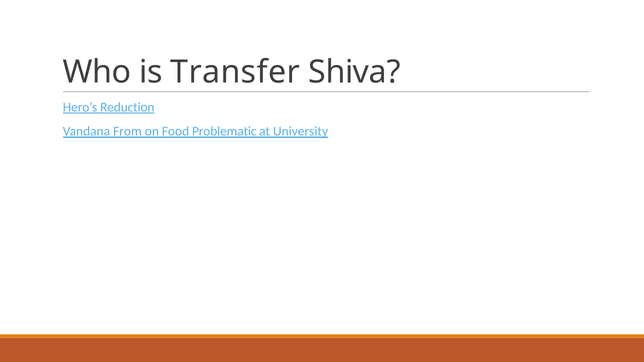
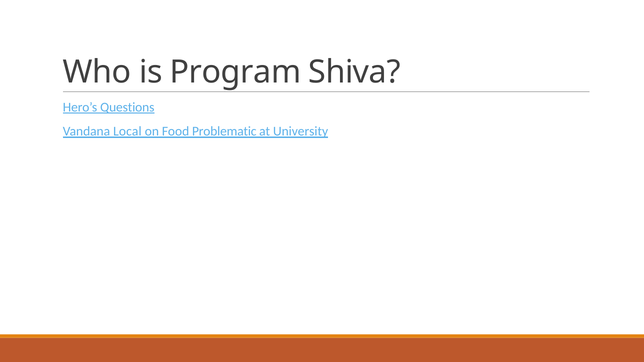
Transfer: Transfer -> Program (235, 72)
Reduction: Reduction -> Questions (127, 107)
From: From -> Local (127, 131)
